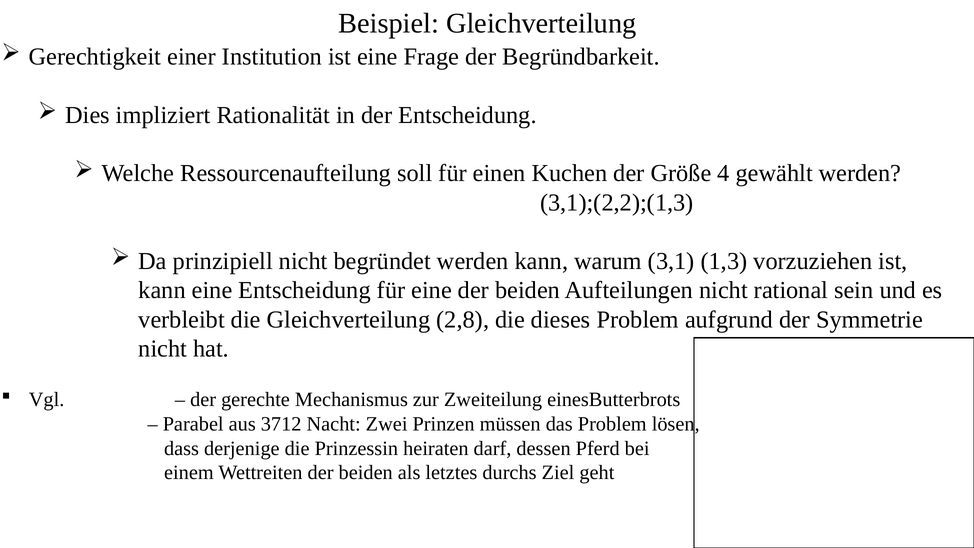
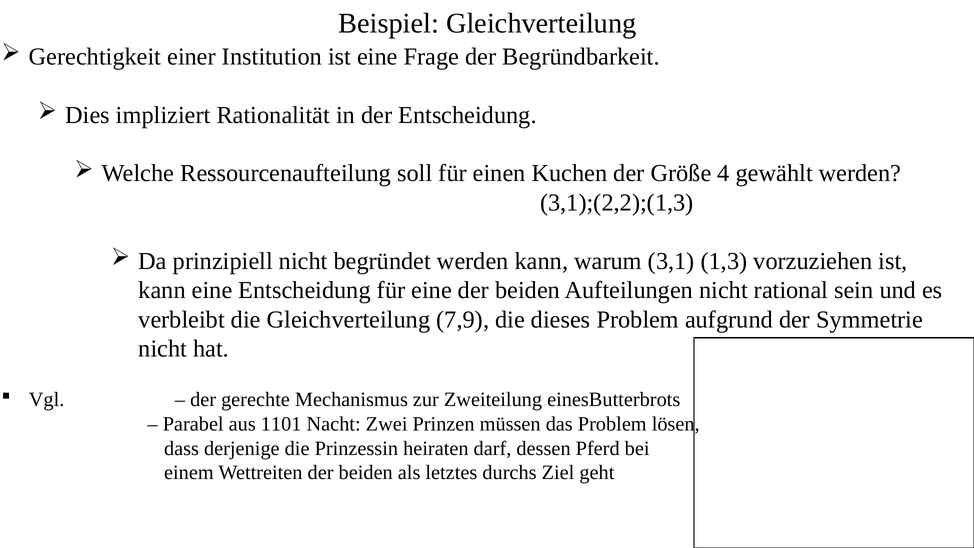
2,8: 2,8 -> 7,9 (463, 320)
3712: 3712 -> 1101 (281, 424)
